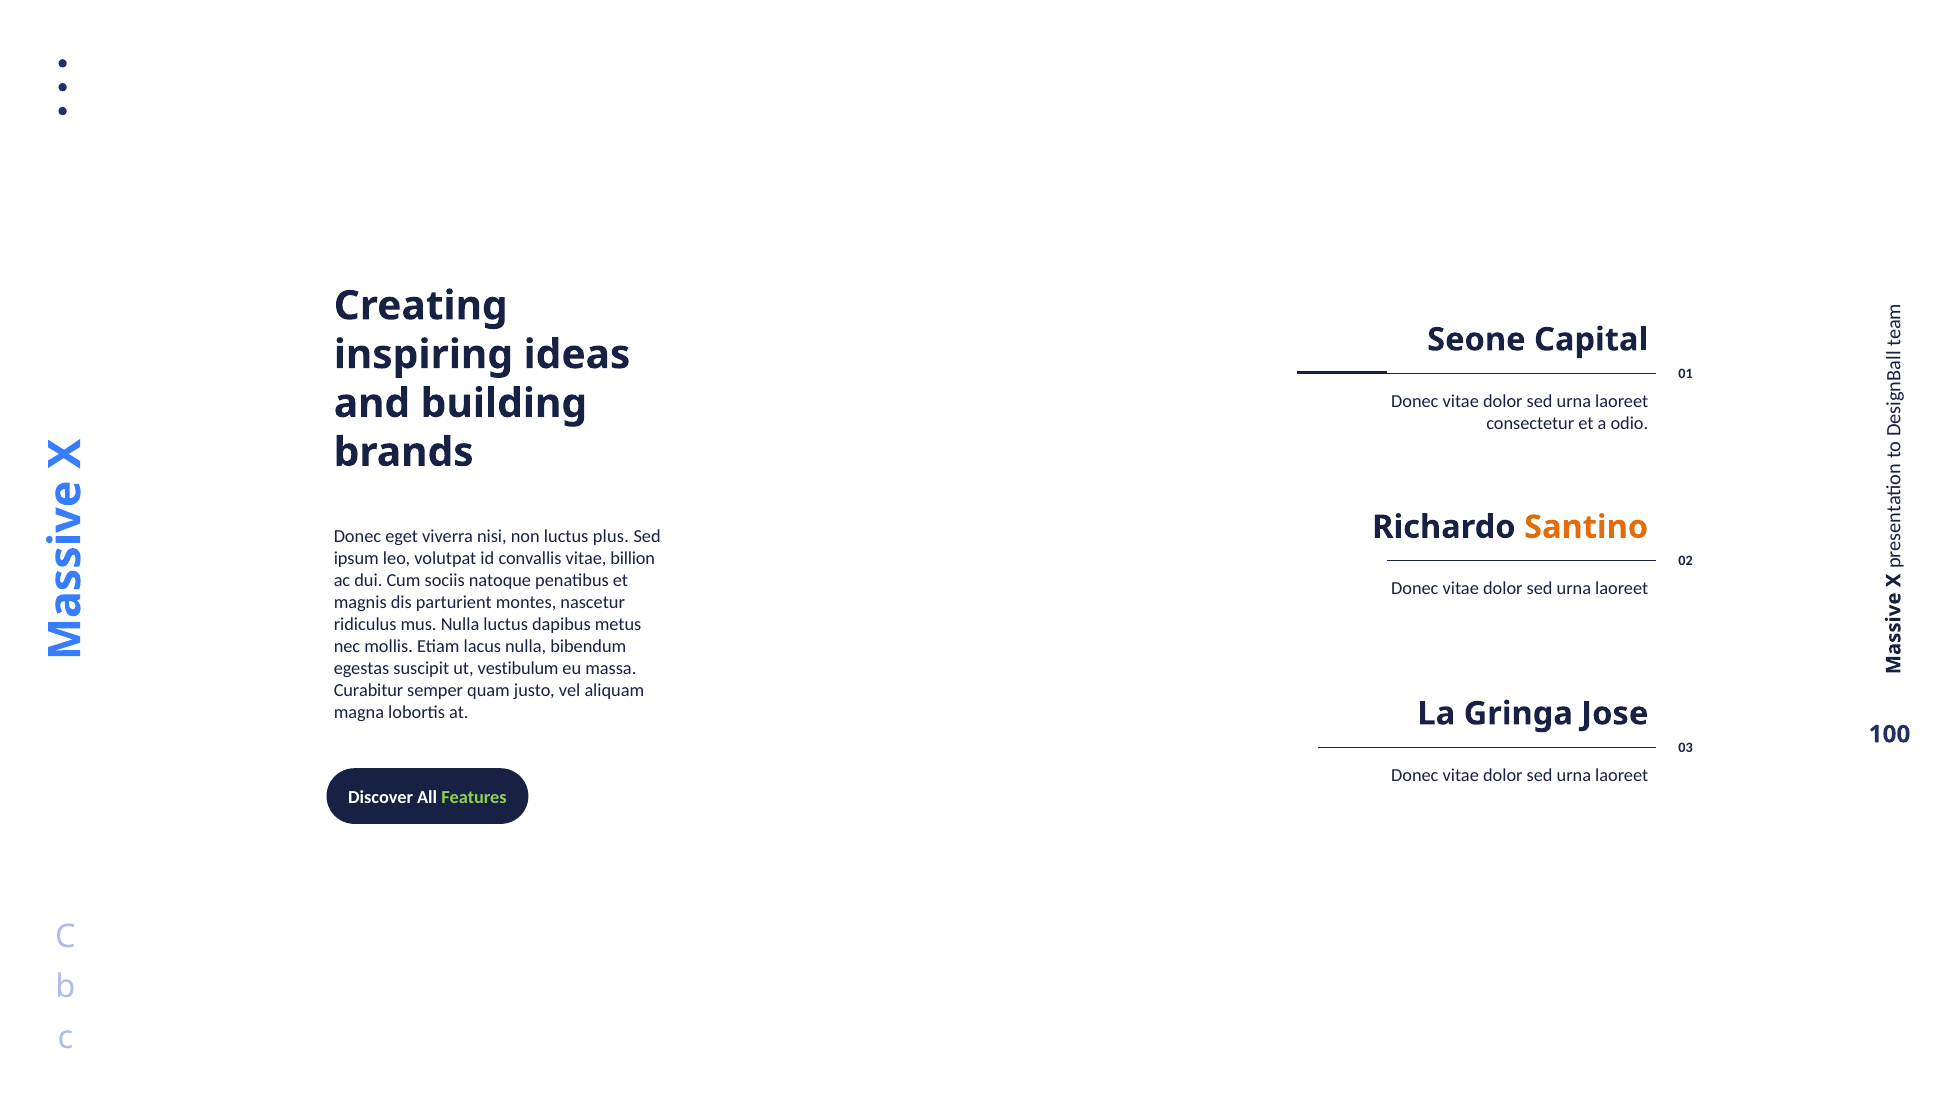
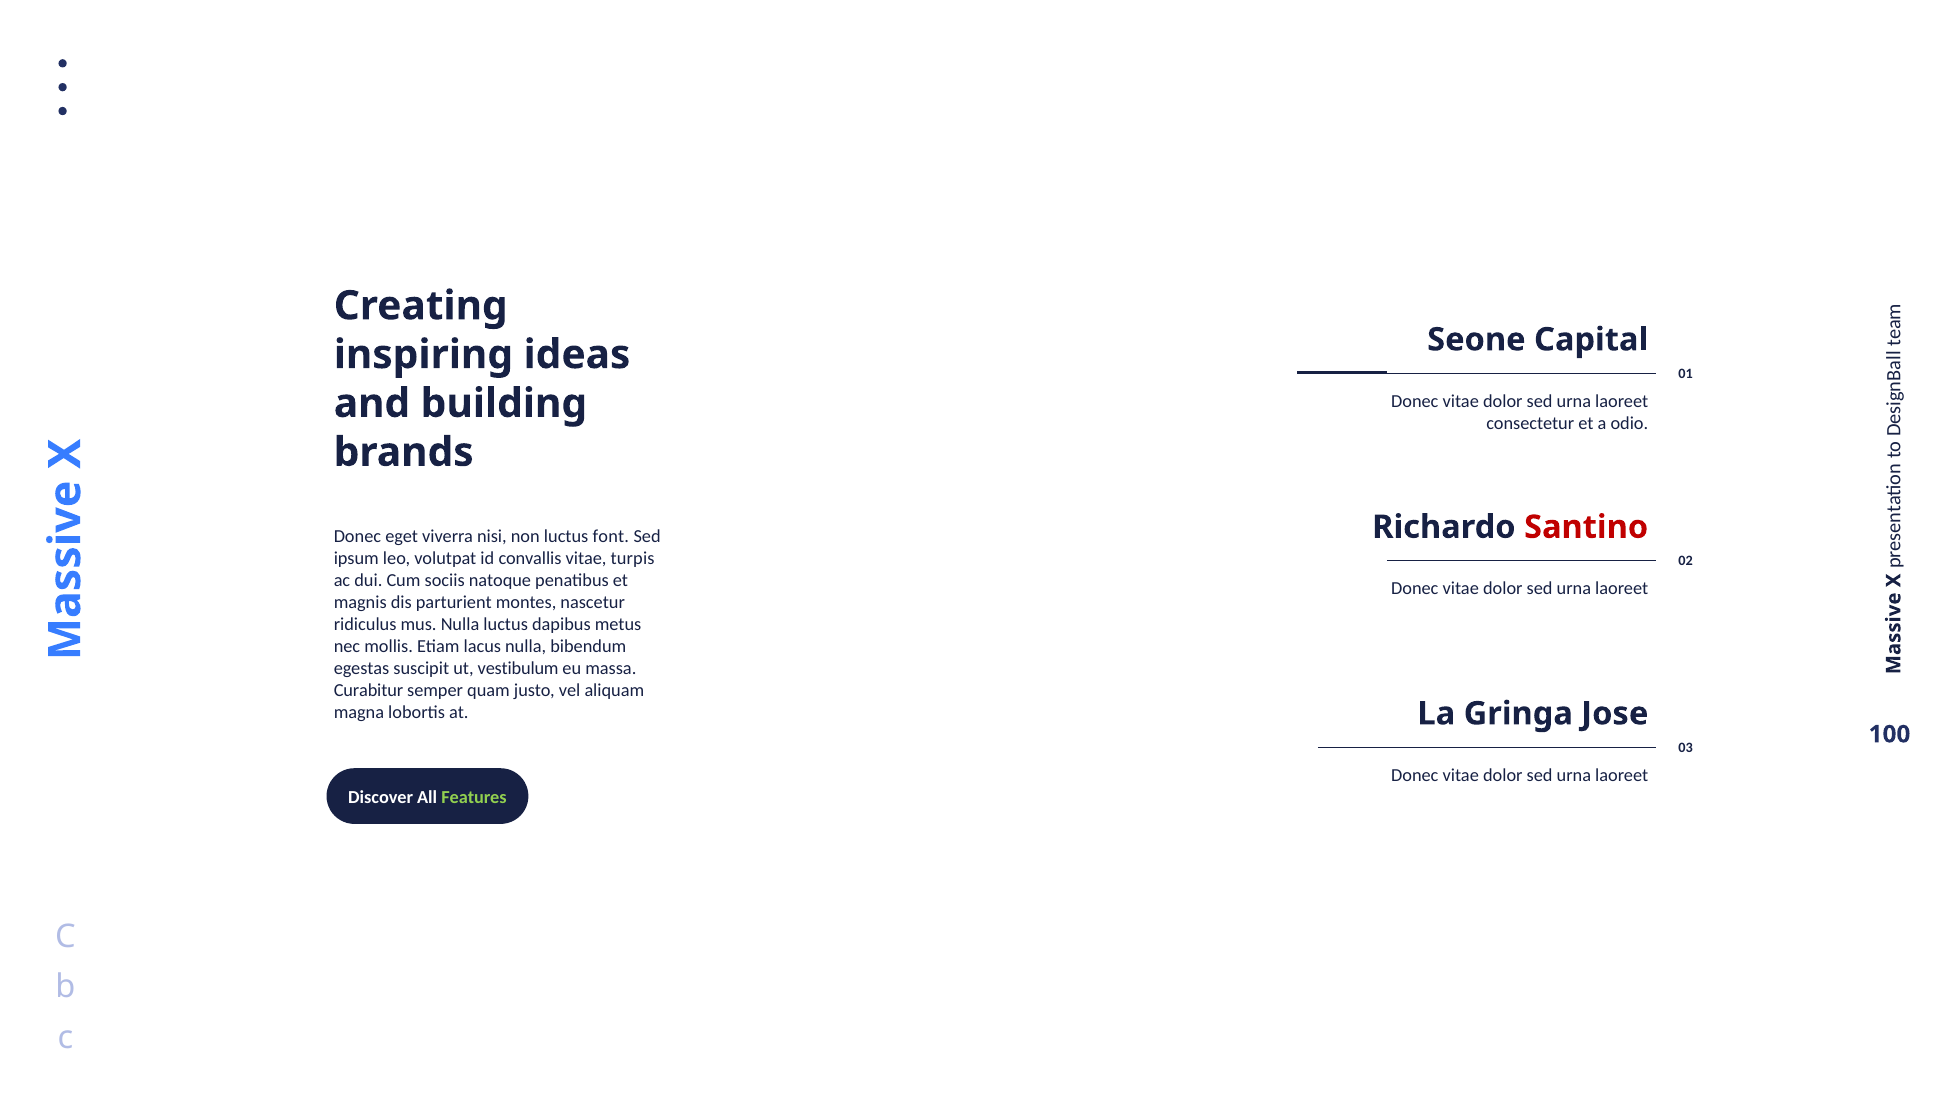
Santino colour: orange -> red (1586, 527)
plus: plus -> font (611, 537)
billion: billion -> turpis (633, 559)
